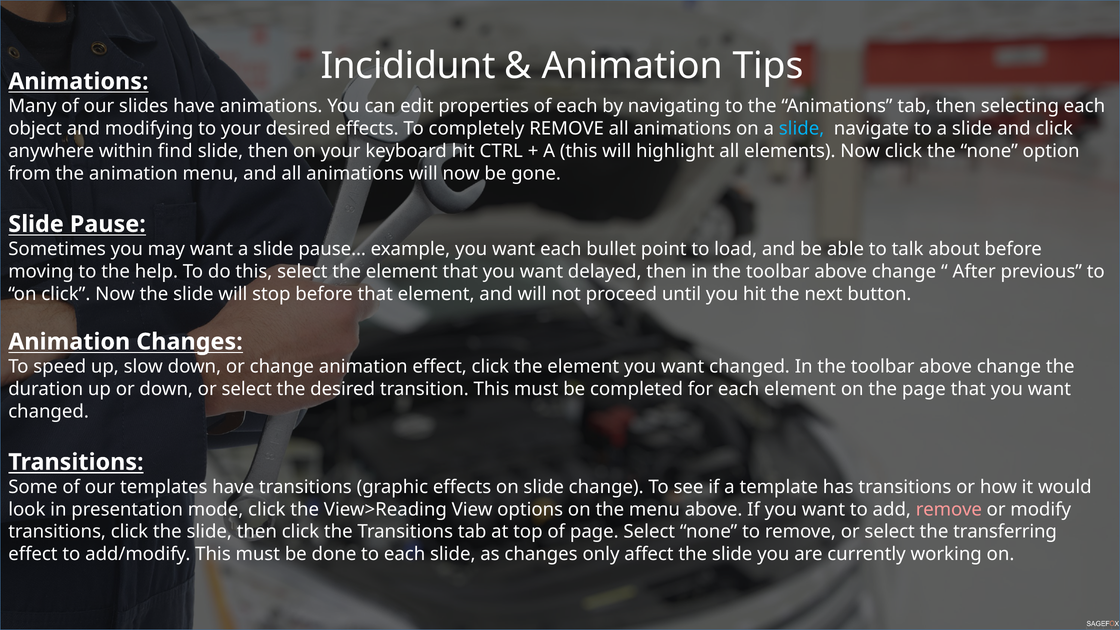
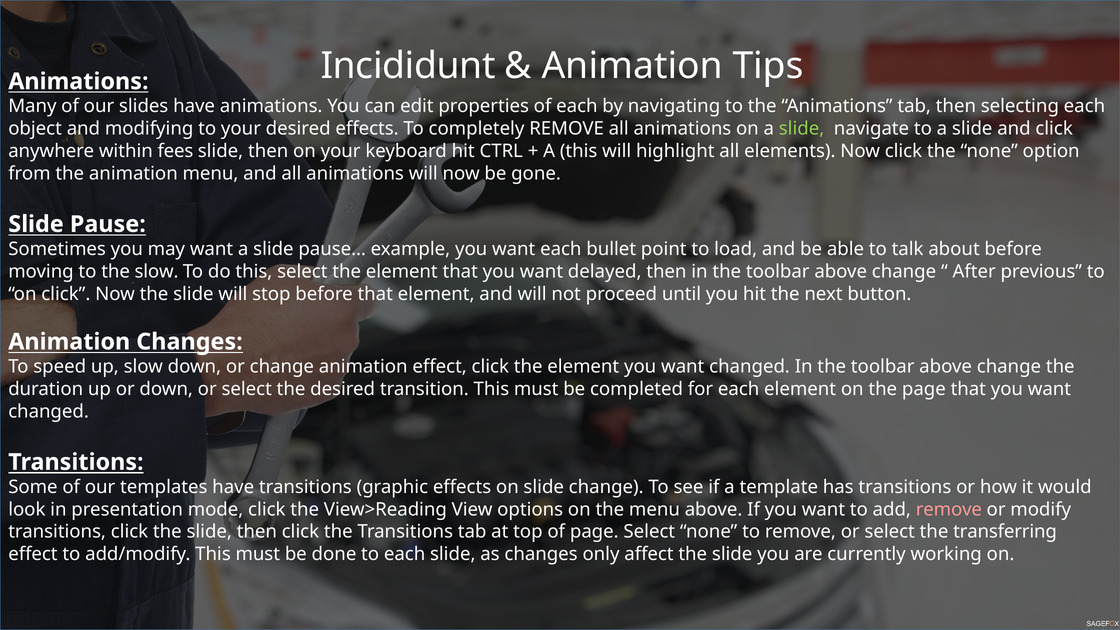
slide colour: light blue -> light green (802, 129)
find: find -> fees (175, 151)
the help: help -> slow (157, 271)
